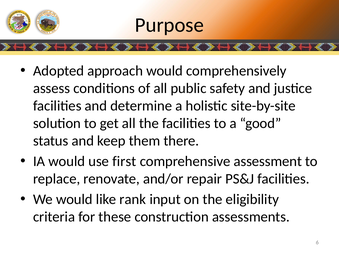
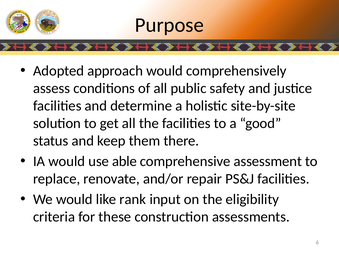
first: first -> able (124, 161)
